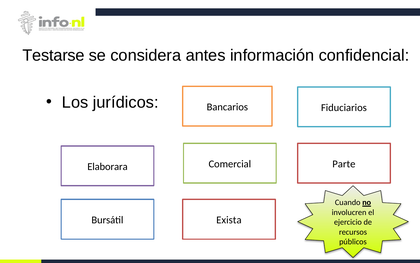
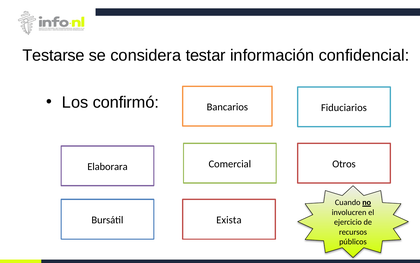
antes: antes -> testar (206, 55)
jurídicos: jurídicos -> confirmó (126, 102)
Parte: Parte -> Otros (344, 164)
